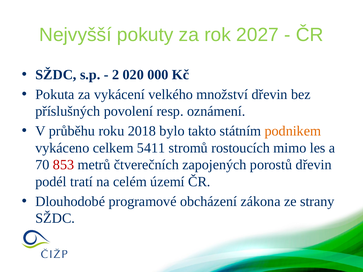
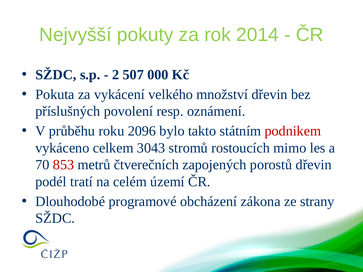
2027: 2027 -> 2014 (258, 35)
020: 020 -> 507 (133, 75)
2018: 2018 -> 2096 (142, 131)
podnikem colour: orange -> red (293, 131)
5411: 5411 -> 3043 (151, 148)
